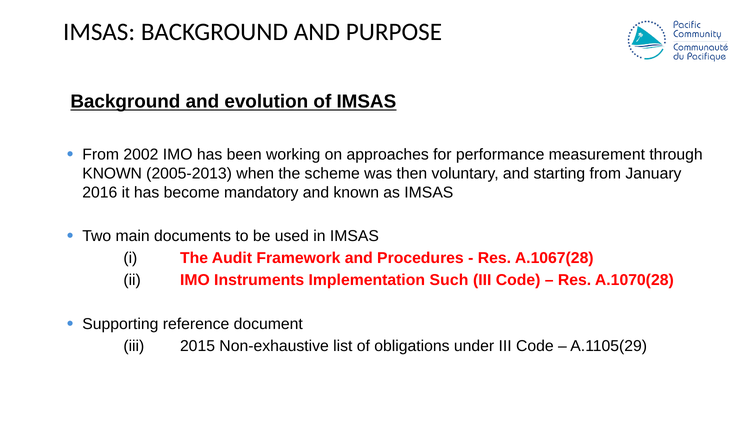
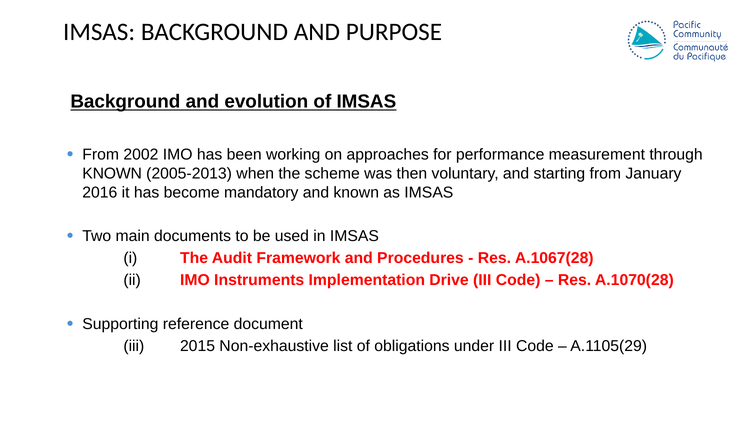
Such: Such -> Drive (449, 281)
